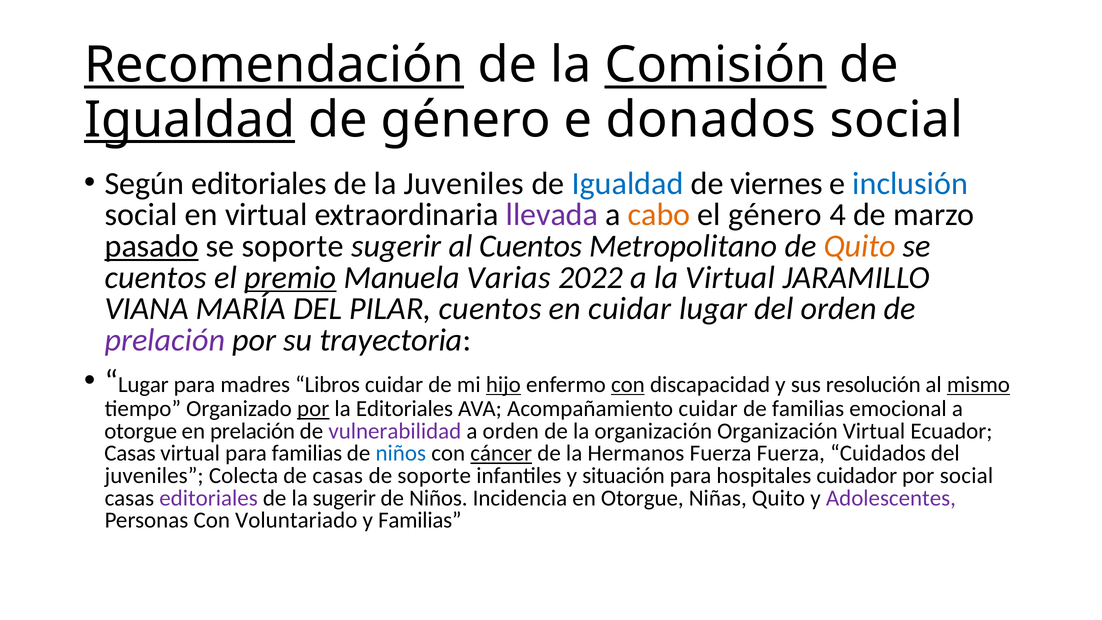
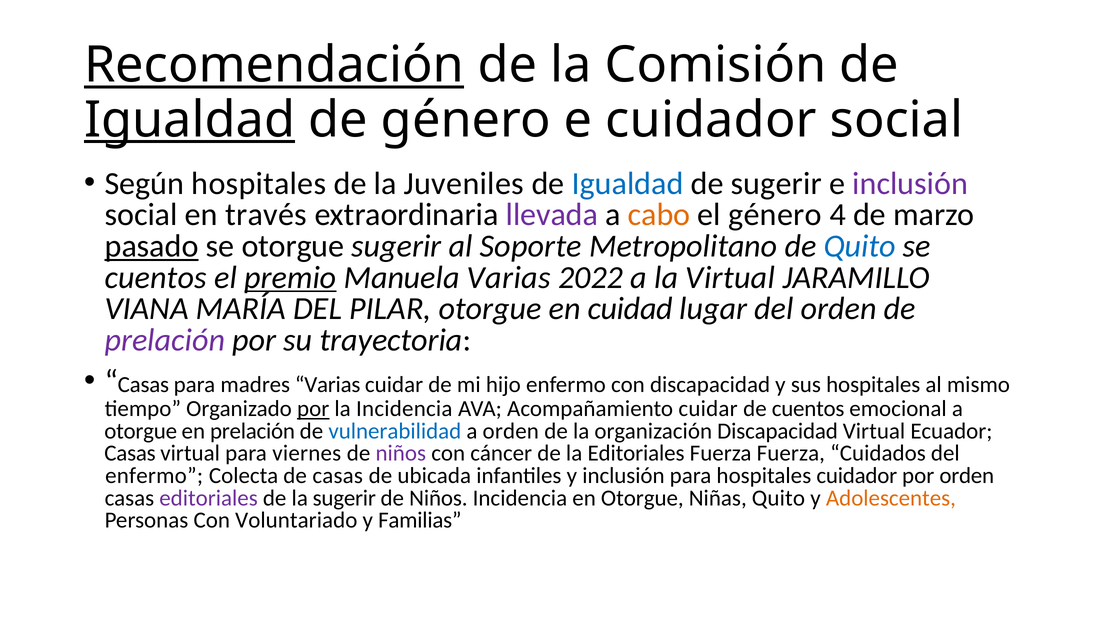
Comisión underline: present -> none (715, 65)
e donados: donados -> cuidador (711, 120)
Según editoriales: editoriales -> hospitales (259, 184)
de viernes: viernes -> sugerir (776, 184)
inclusión colour: blue -> purple (910, 184)
en virtual: virtual -> través (266, 215)
se soporte: soporte -> otorgue (293, 246)
al Cuentos: Cuentos -> Soporte (531, 246)
Quito colour: orange -> blue (860, 246)
PILAR cuentos: cuentos -> otorgue (490, 309)
en cuidar: cuidar -> cuidad (630, 309)
Lugar: Lugar -> Casas (143, 385)
madres Libros: Libros -> Varias (328, 385)
hijo underline: present -> none (503, 385)
con underline: present -> none (628, 385)
sus resolución: resolución -> hospitales (873, 385)
mismo underline: present -> none (978, 385)
la Editoriales: Editoriales -> Incidencia (404, 409)
de familias: familias -> cuentos (808, 409)
vulnerabilidad colour: purple -> blue (395, 431)
organización Organización: Organización -> Discapacidad (778, 431)
para familias: familias -> viernes (307, 453)
niños colour: blue -> purple (401, 453)
cáncer underline: present -> none (501, 453)
la Hermanos: Hermanos -> Editoriales (636, 453)
juveniles: juveniles -> enfermo (154, 476)
de soporte: soporte -> ubicada (434, 476)
y situación: situación -> inclusión (623, 476)
por social: social -> orden (967, 476)
Adolescentes colour: purple -> orange (891, 498)
